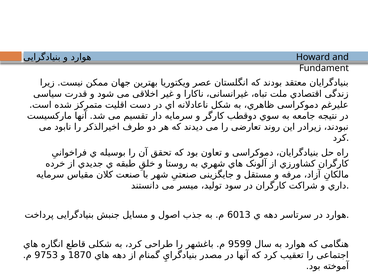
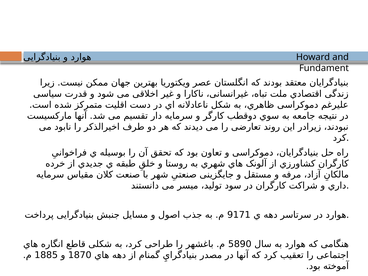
6013: 6013 -> 9171 (239, 215)
9599: 9599 -> 5890 (240, 244)
9753: 9753 -> 1885 (46, 255)
